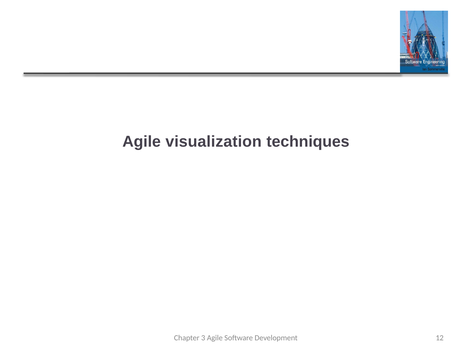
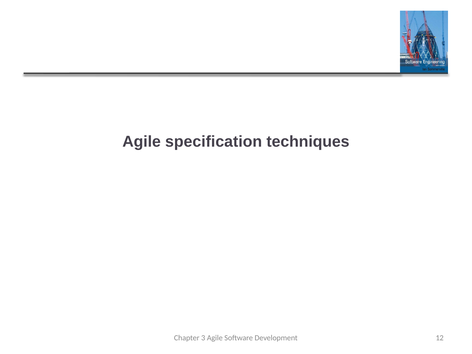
visualization: visualization -> specification (214, 142)
